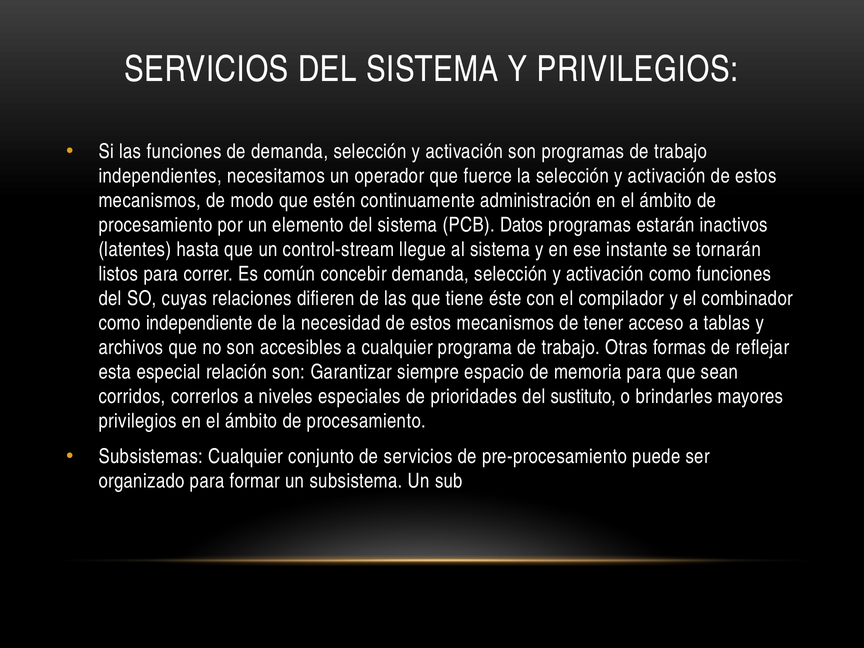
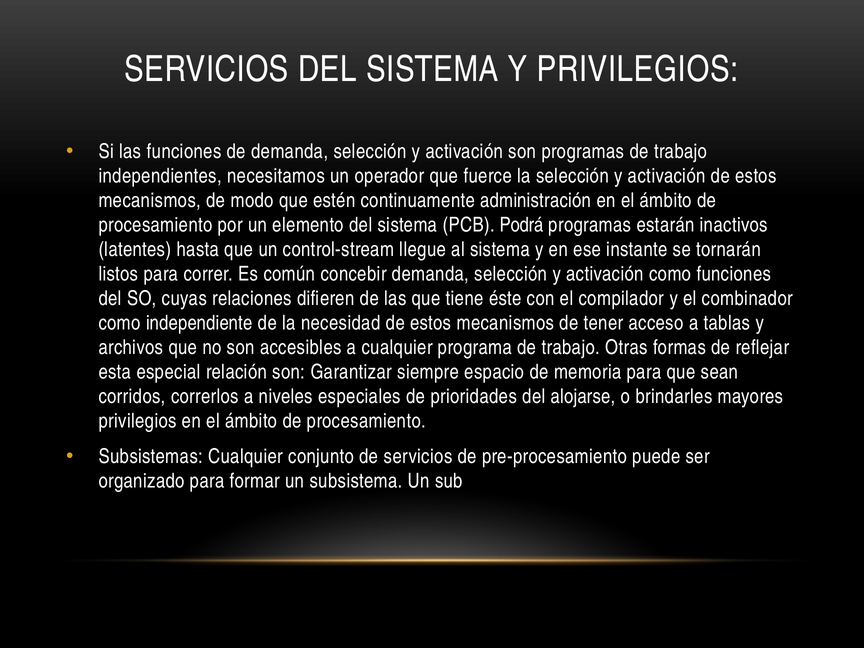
Datos: Datos -> Podrá (522, 225)
sustituto: sustituto -> alojarse (583, 396)
